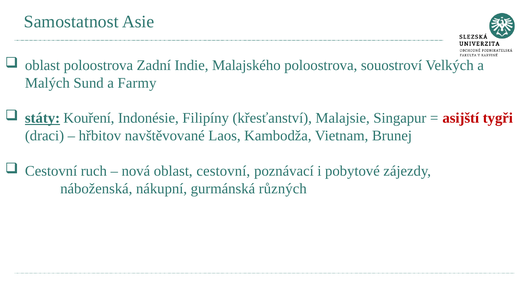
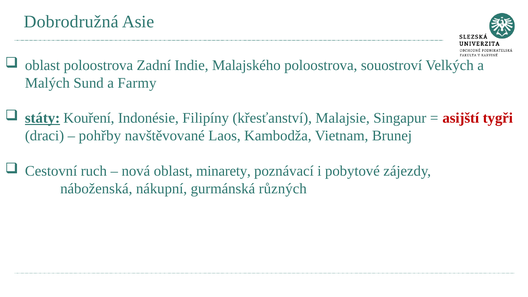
Samostatnost: Samostatnost -> Dobrodružná (71, 22)
hřbitov: hřbitov -> pohřby (100, 136)
oblast cestovní: cestovní -> minarety (223, 171)
